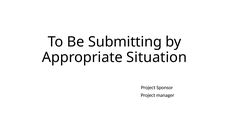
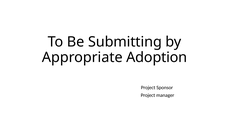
Situation: Situation -> Adoption (157, 57)
